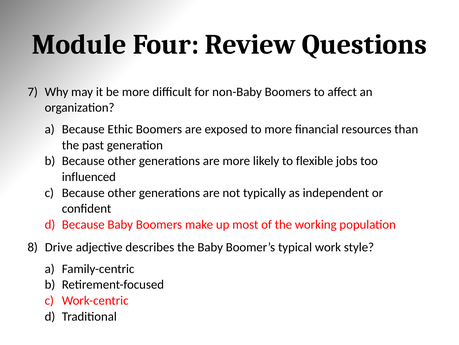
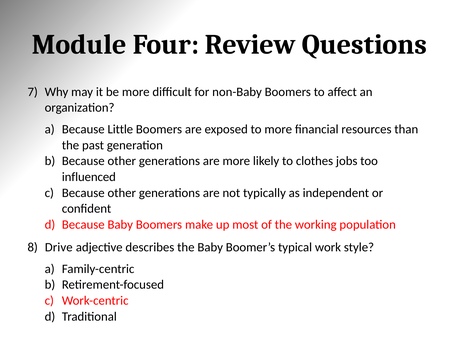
Ethic: Ethic -> Little (120, 129)
flexible: flexible -> clothes (315, 161)
